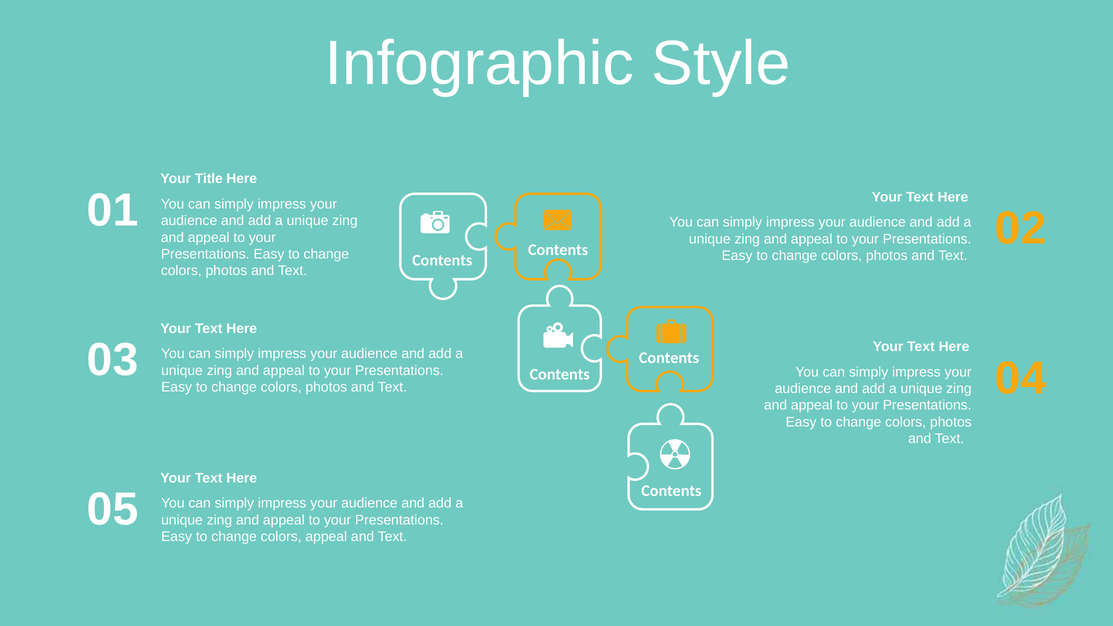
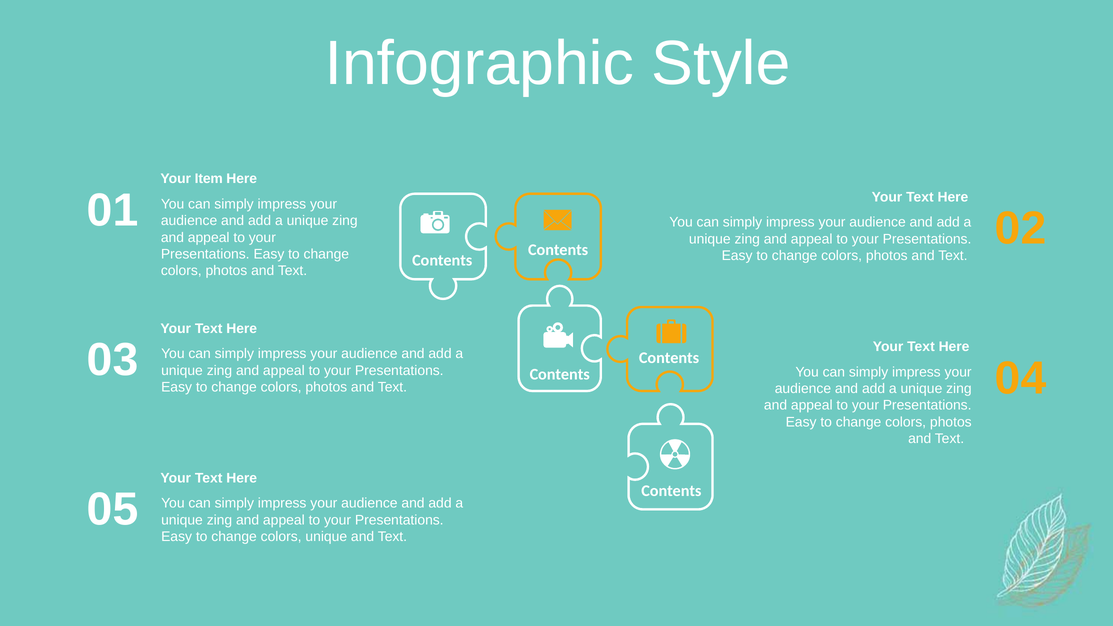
Title: Title -> Item (209, 179)
colors appeal: appeal -> unique (326, 537)
